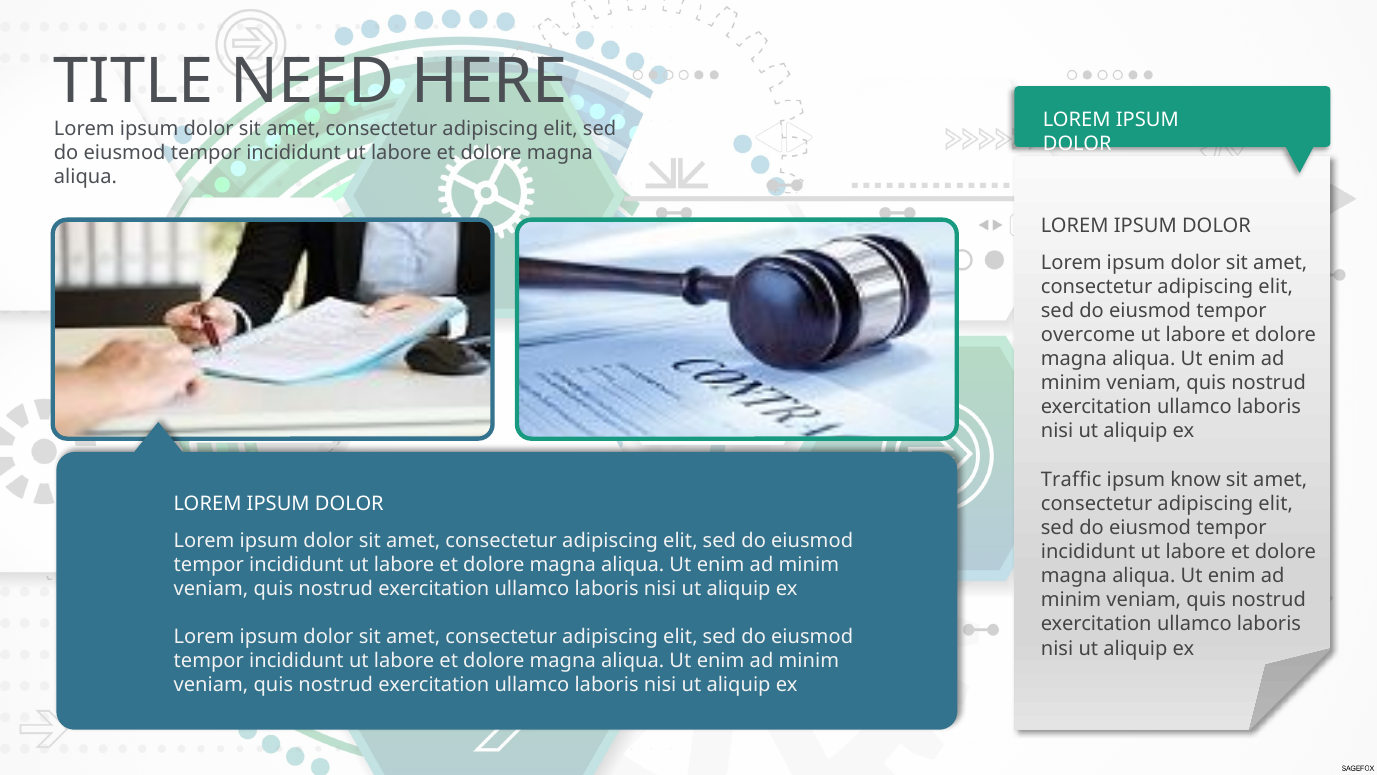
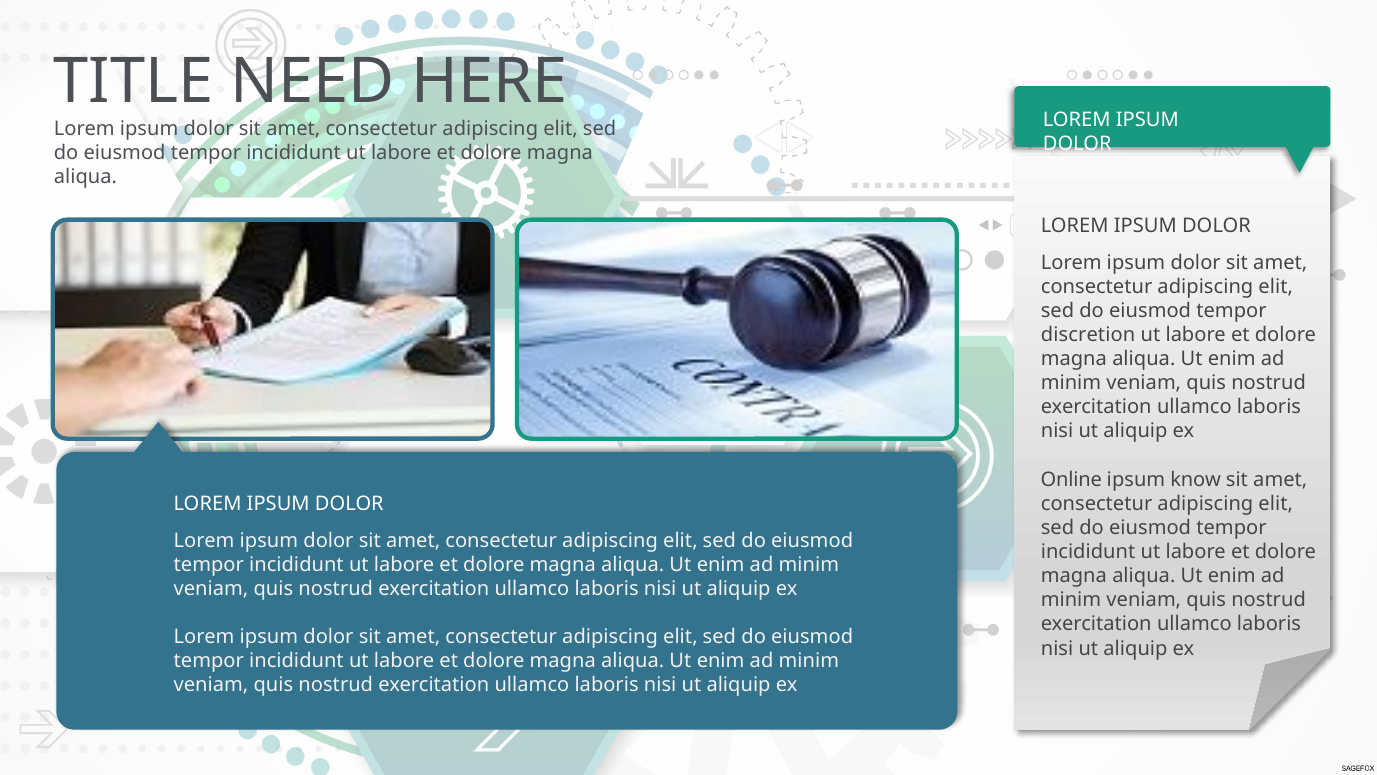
overcome: overcome -> discretion (1088, 335)
Traffic: Traffic -> Online (1071, 479)
